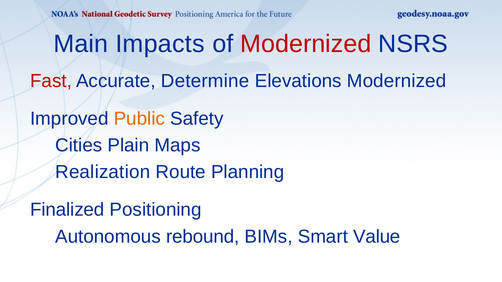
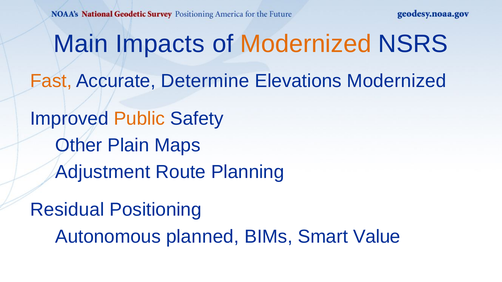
Modernized colour: red -> orange (306, 44)
Fast colour: red -> orange (51, 81)
Cities: Cities -> Other (79, 146)
Realization: Realization -> Adjustment (103, 172)
Finalized: Finalized -> Residual (67, 210)
rebound: rebound -> planned (203, 237)
